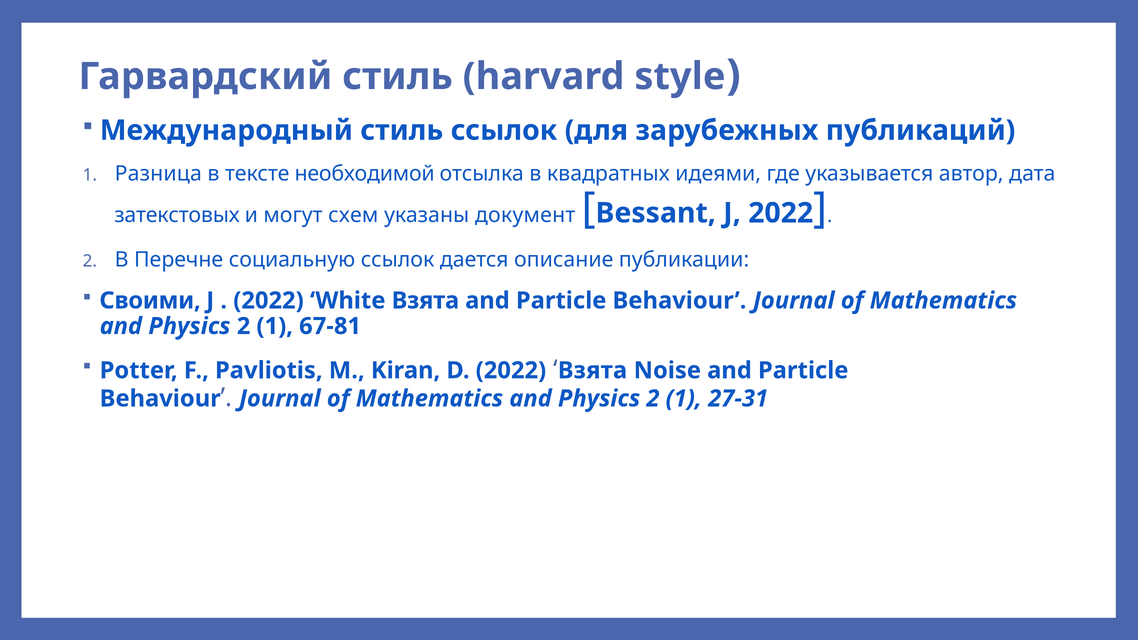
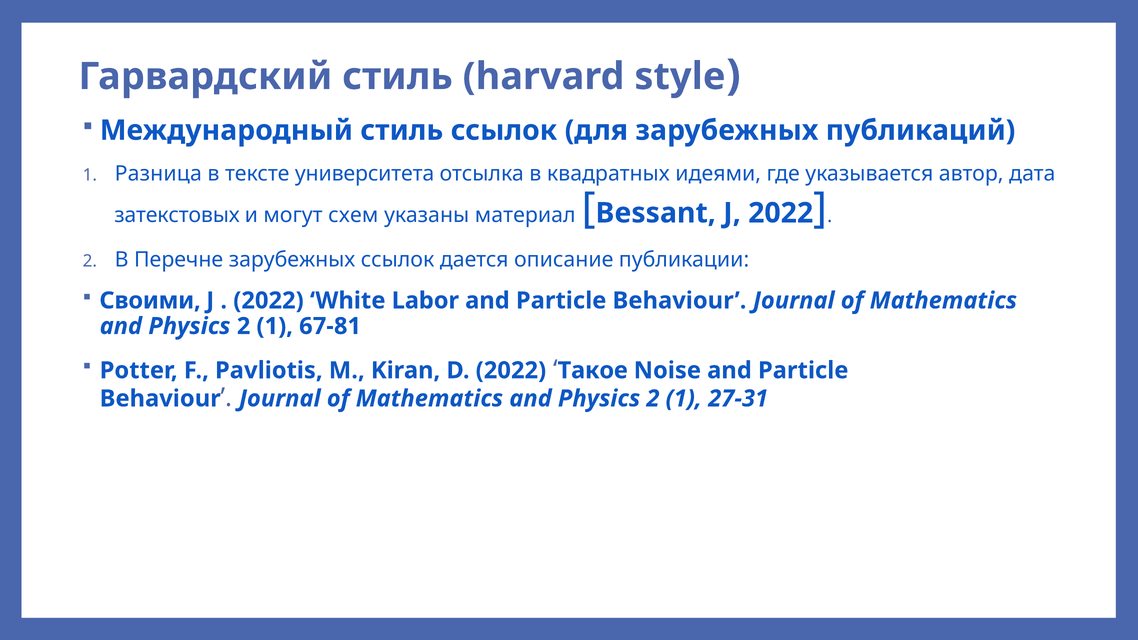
необходимой: необходимой -> университета (365, 174)
документ: документ -> материал (525, 215)
Перечне социальную: социальную -> зарубежных (292, 260)
White Взята: Взята -> Labor (425, 301)
Взята: Взята -> Такое (593, 370)
